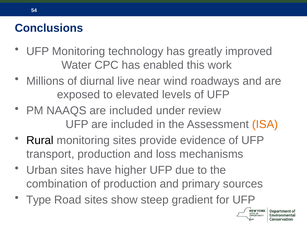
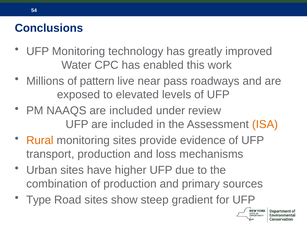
diurnal: diurnal -> pattern (97, 81)
wind: wind -> pass (176, 81)
Rural colour: black -> orange (40, 140)
